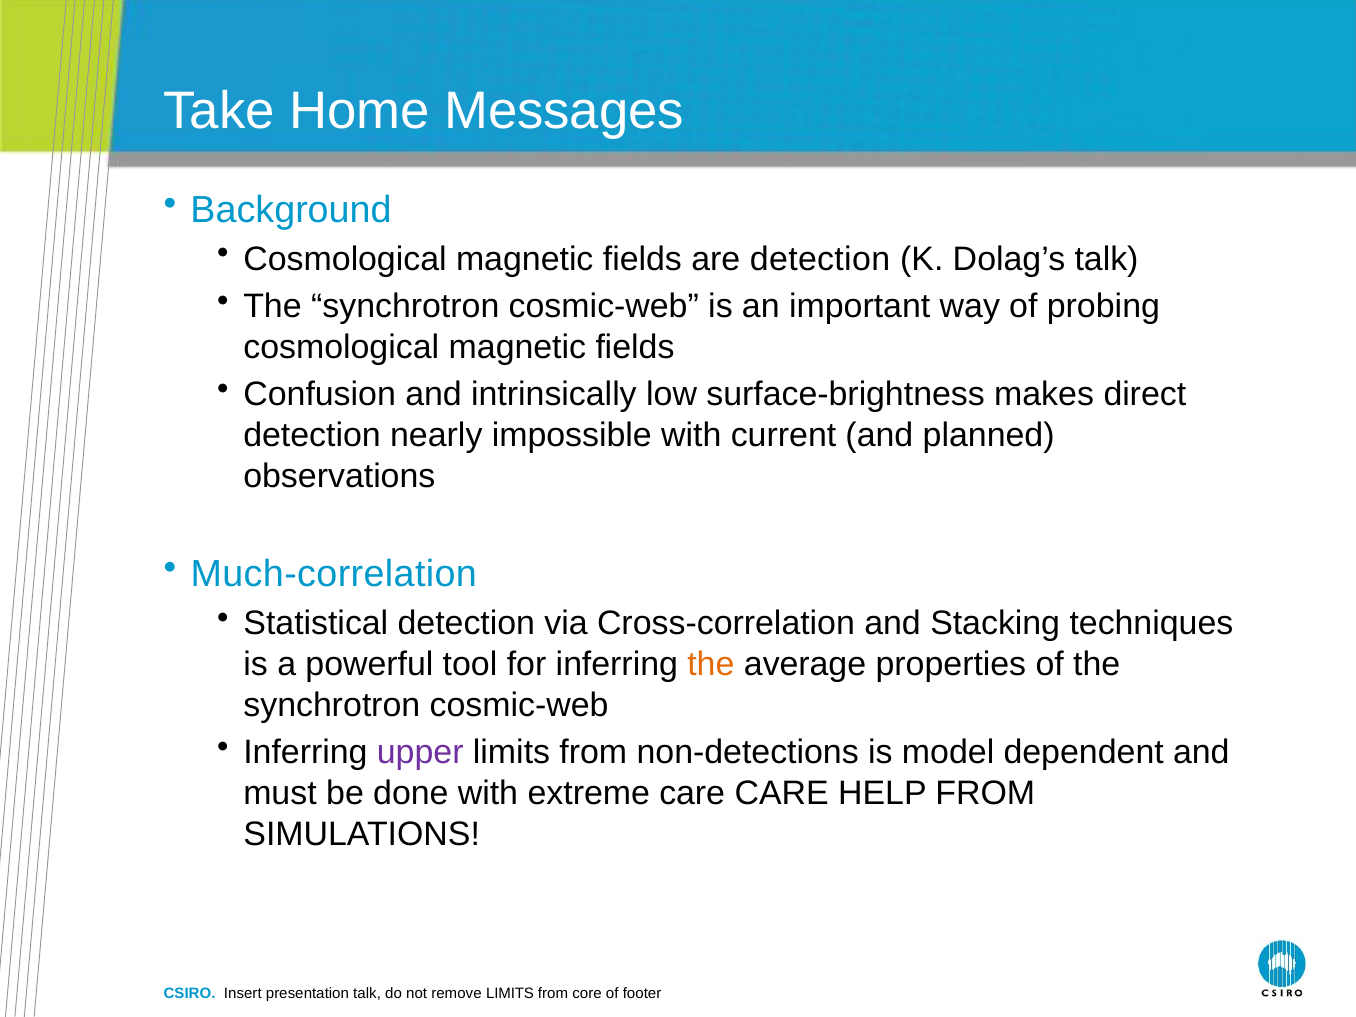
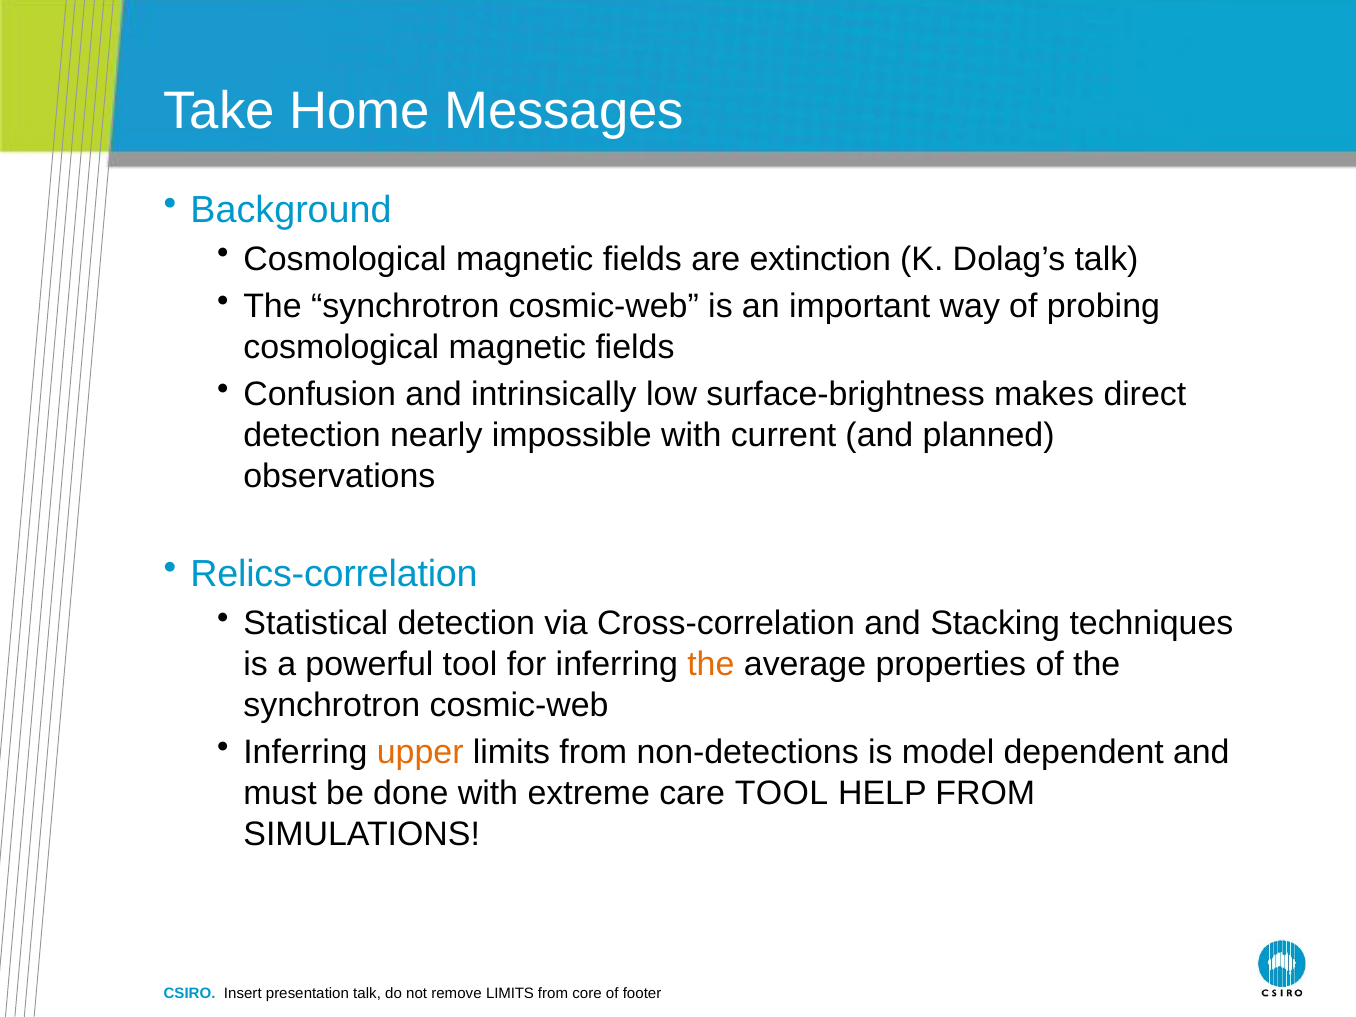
are detection: detection -> extinction (820, 259)
Much-correlation: Much-correlation -> Relics-correlation (334, 574)
upper colour: purple -> orange (420, 753)
care CARE: CARE -> TOOL (782, 793)
